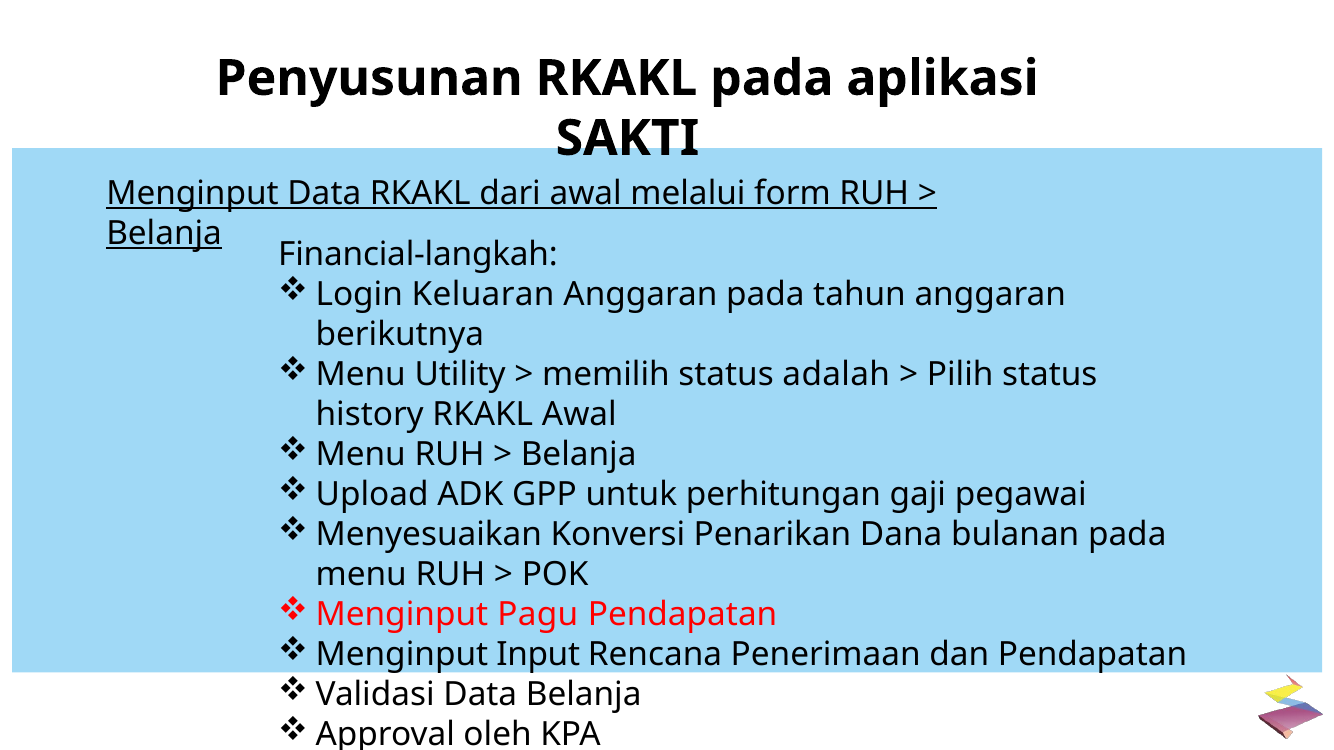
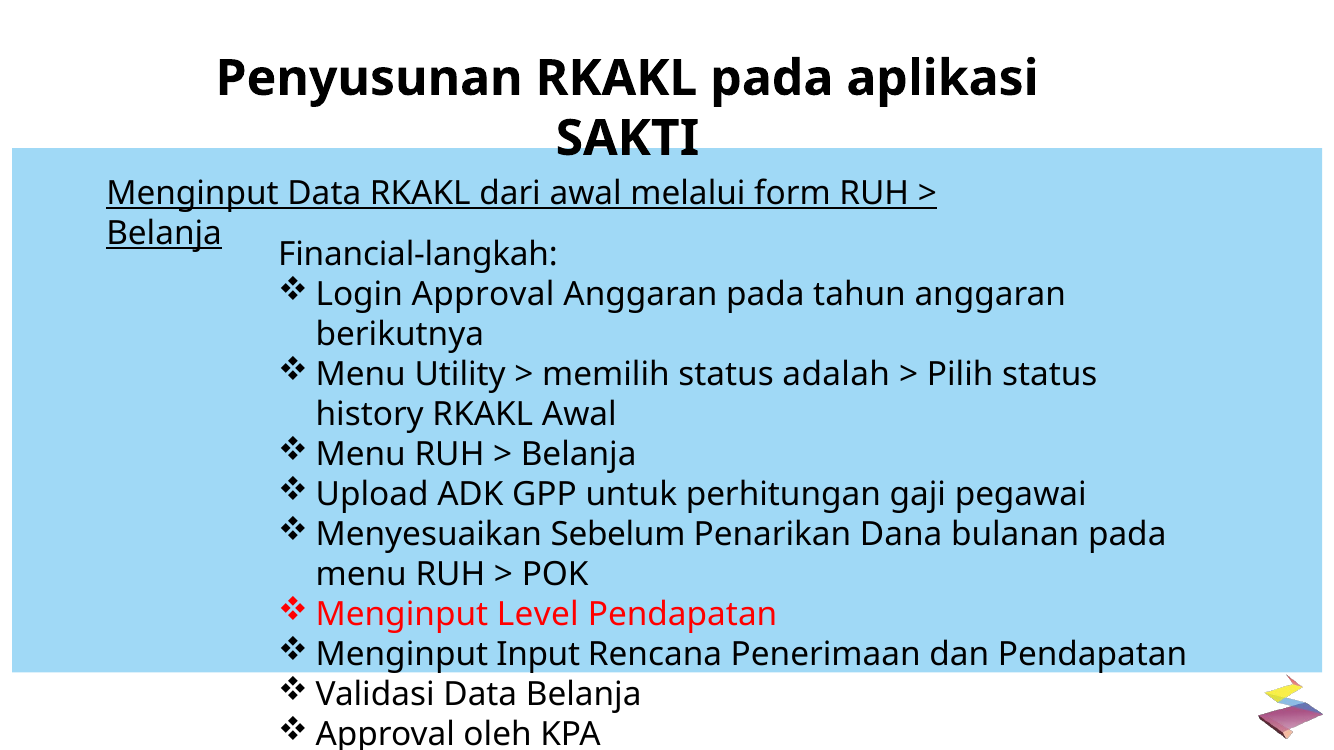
Login Keluaran: Keluaran -> Approval (483, 295)
Konversi: Konversi -> Sebelum (618, 535)
Pagu: Pagu -> Level (538, 615)
